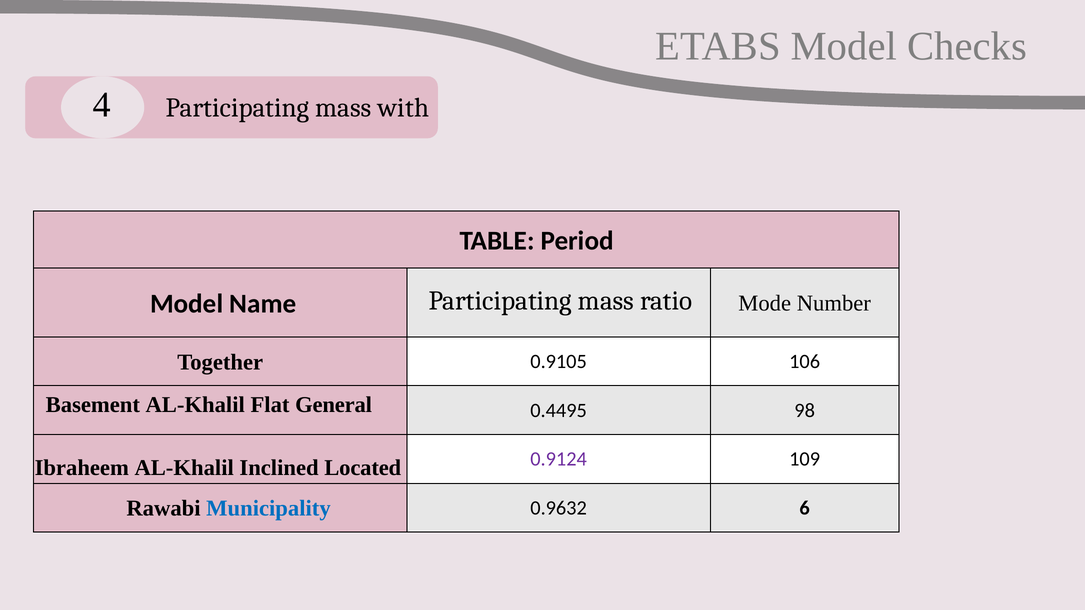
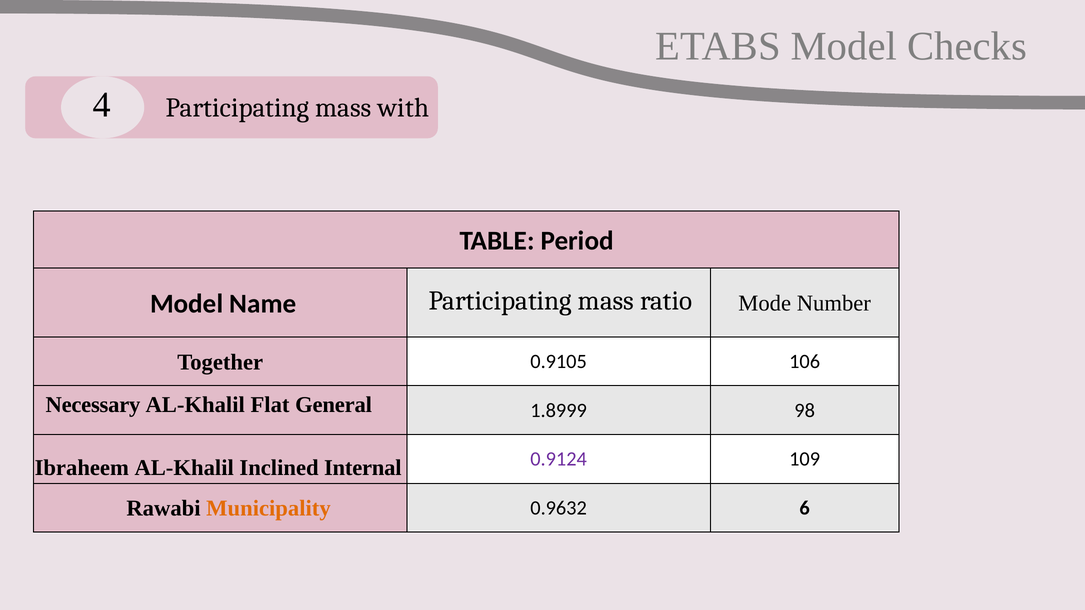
Basement: Basement -> Necessary (93, 405)
0.4495: 0.4495 -> 1.8999 (559, 411)
Located: Located -> Internal (363, 468)
Municipality colour: blue -> orange (268, 508)
